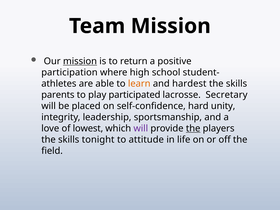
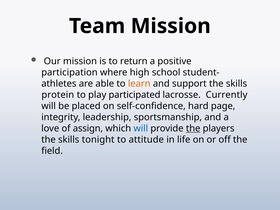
mission underline: present -> none (80, 61)
hardest: hardest -> support (189, 84)
parents: parents -> protein (58, 95)
Secretary: Secretary -> Currently (227, 95)
unity: unity -> page (223, 106)
lowest: lowest -> assign (88, 128)
will colour: purple -> blue (141, 128)
